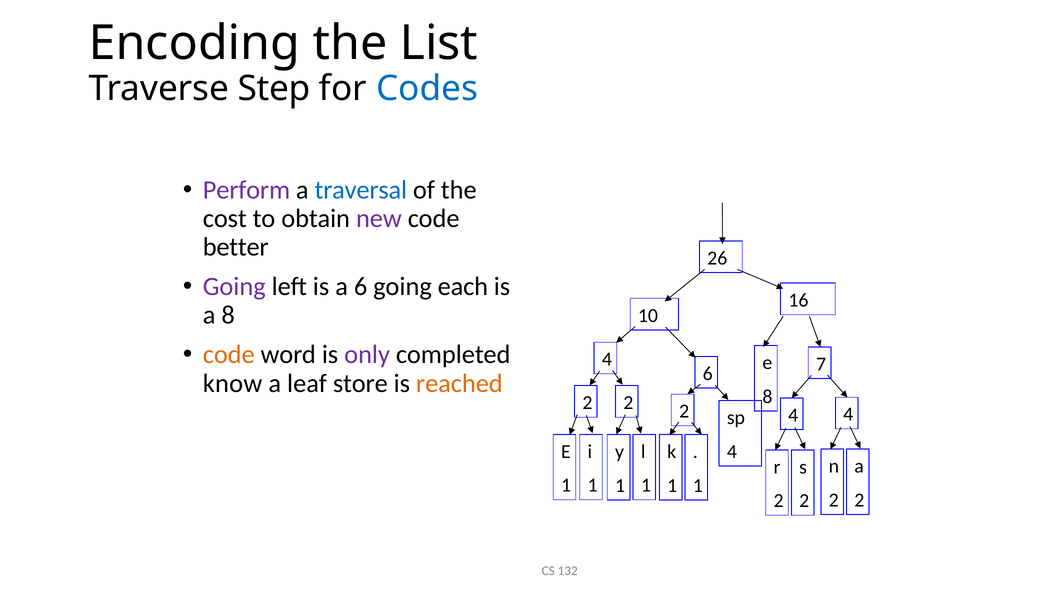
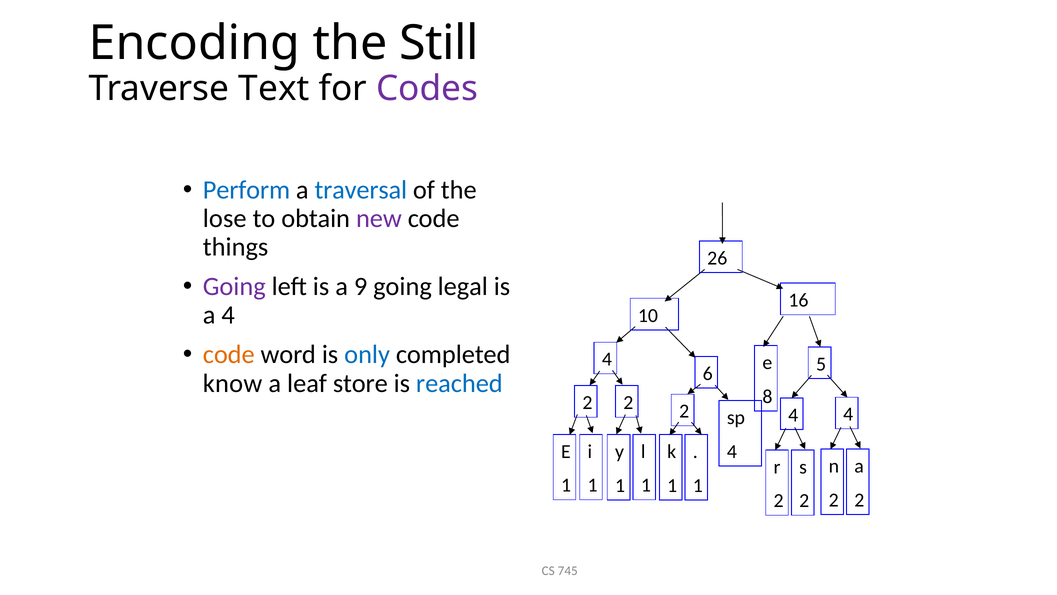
List: List -> Still (439, 43)
Step: Step -> Text (274, 89)
Codes colour: blue -> purple (427, 89)
Perform colour: purple -> blue (246, 190)
cost: cost -> lose (225, 218)
better: better -> things (236, 247)
a 6: 6 -> 9 (361, 286)
each: each -> legal (463, 286)
a 8: 8 -> 4 (228, 315)
only colour: purple -> blue (367, 355)
7: 7 -> 5 (821, 364)
reached colour: orange -> blue (459, 383)
132: 132 -> 745 (568, 571)
